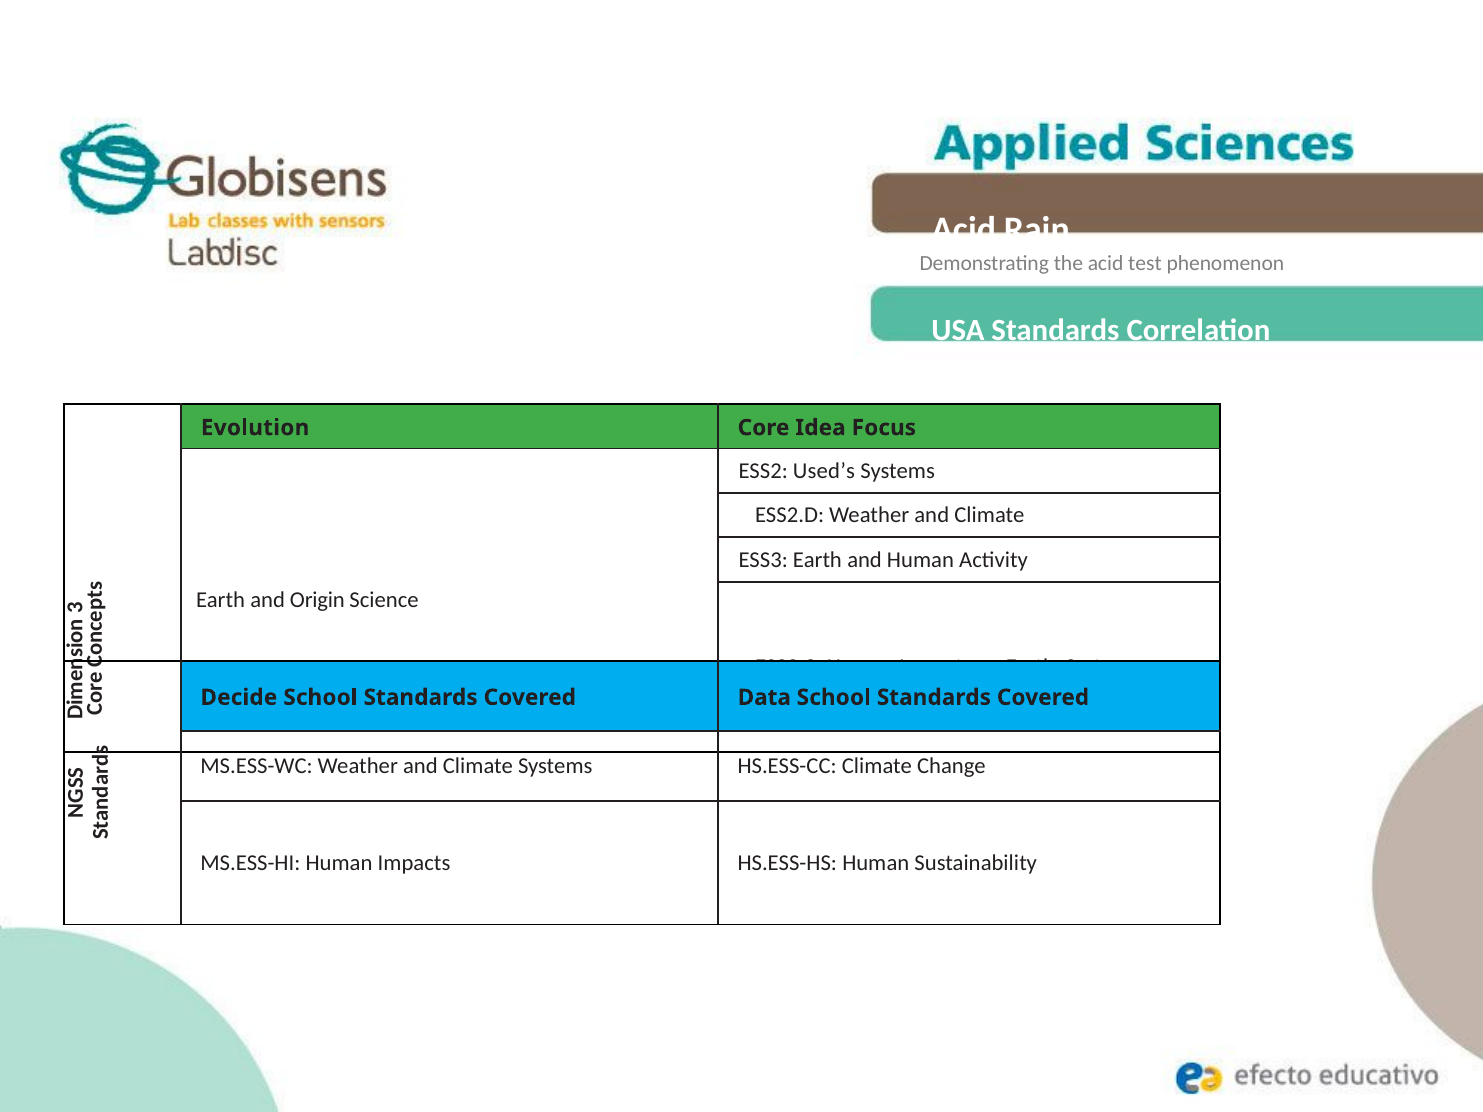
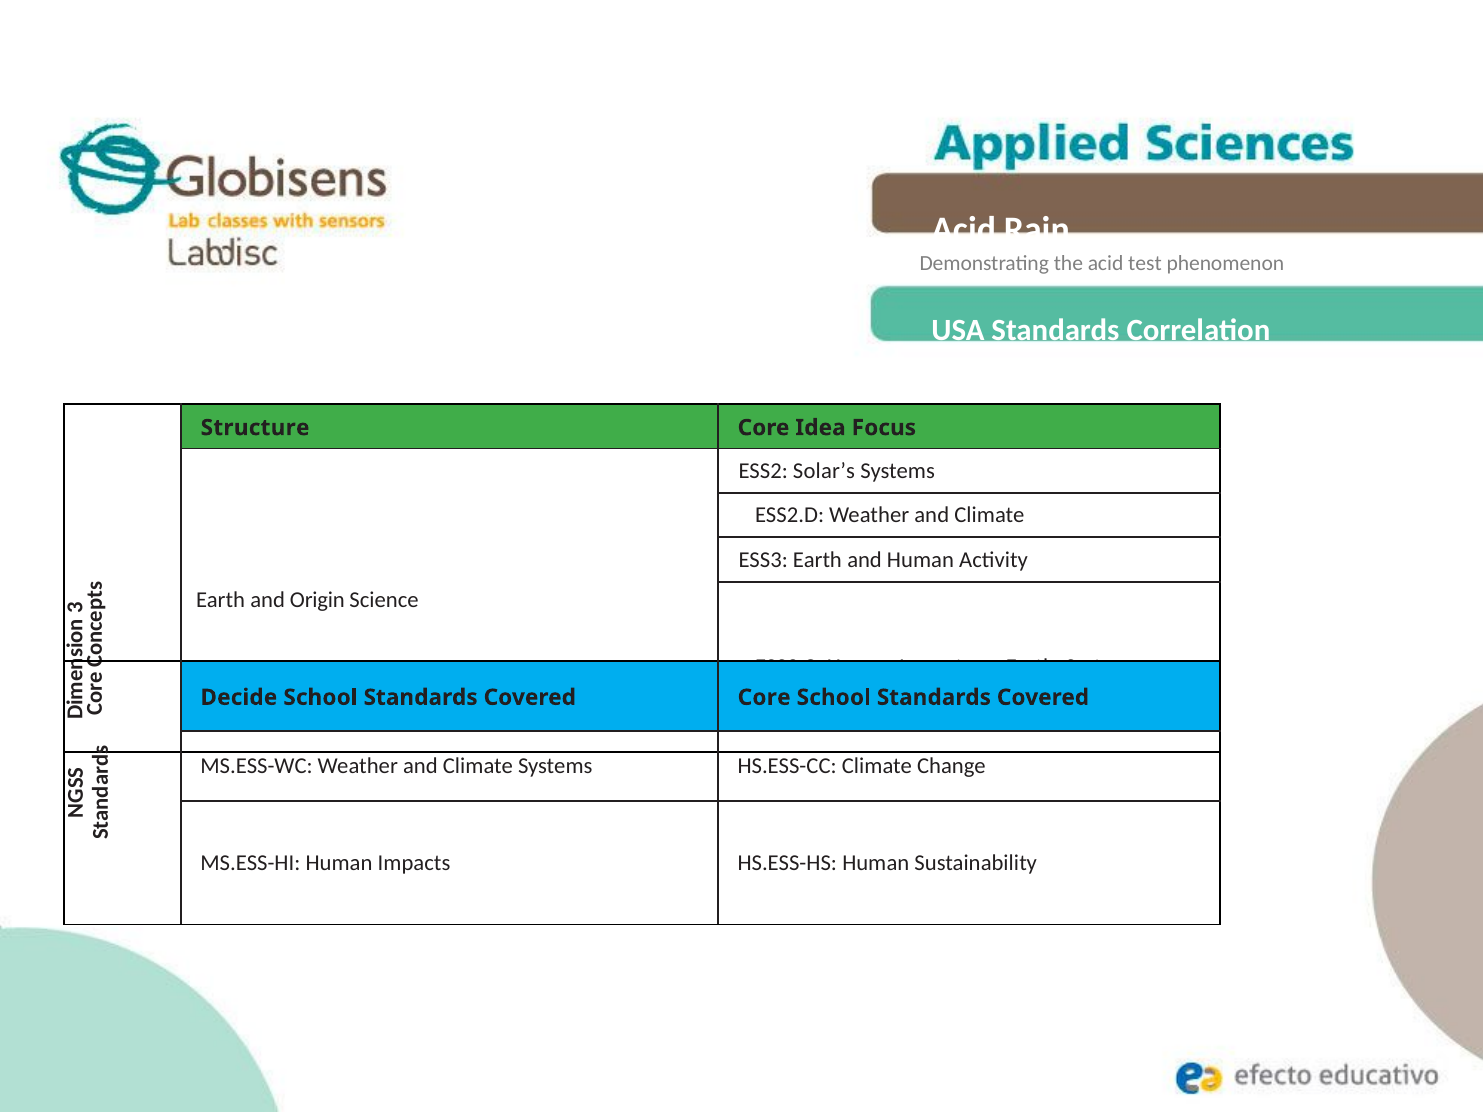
Evolution: Evolution -> Structure (255, 428)
Used’s: Used’s -> Solar’s (824, 471)
Covered Data: Data -> Core (764, 698)
